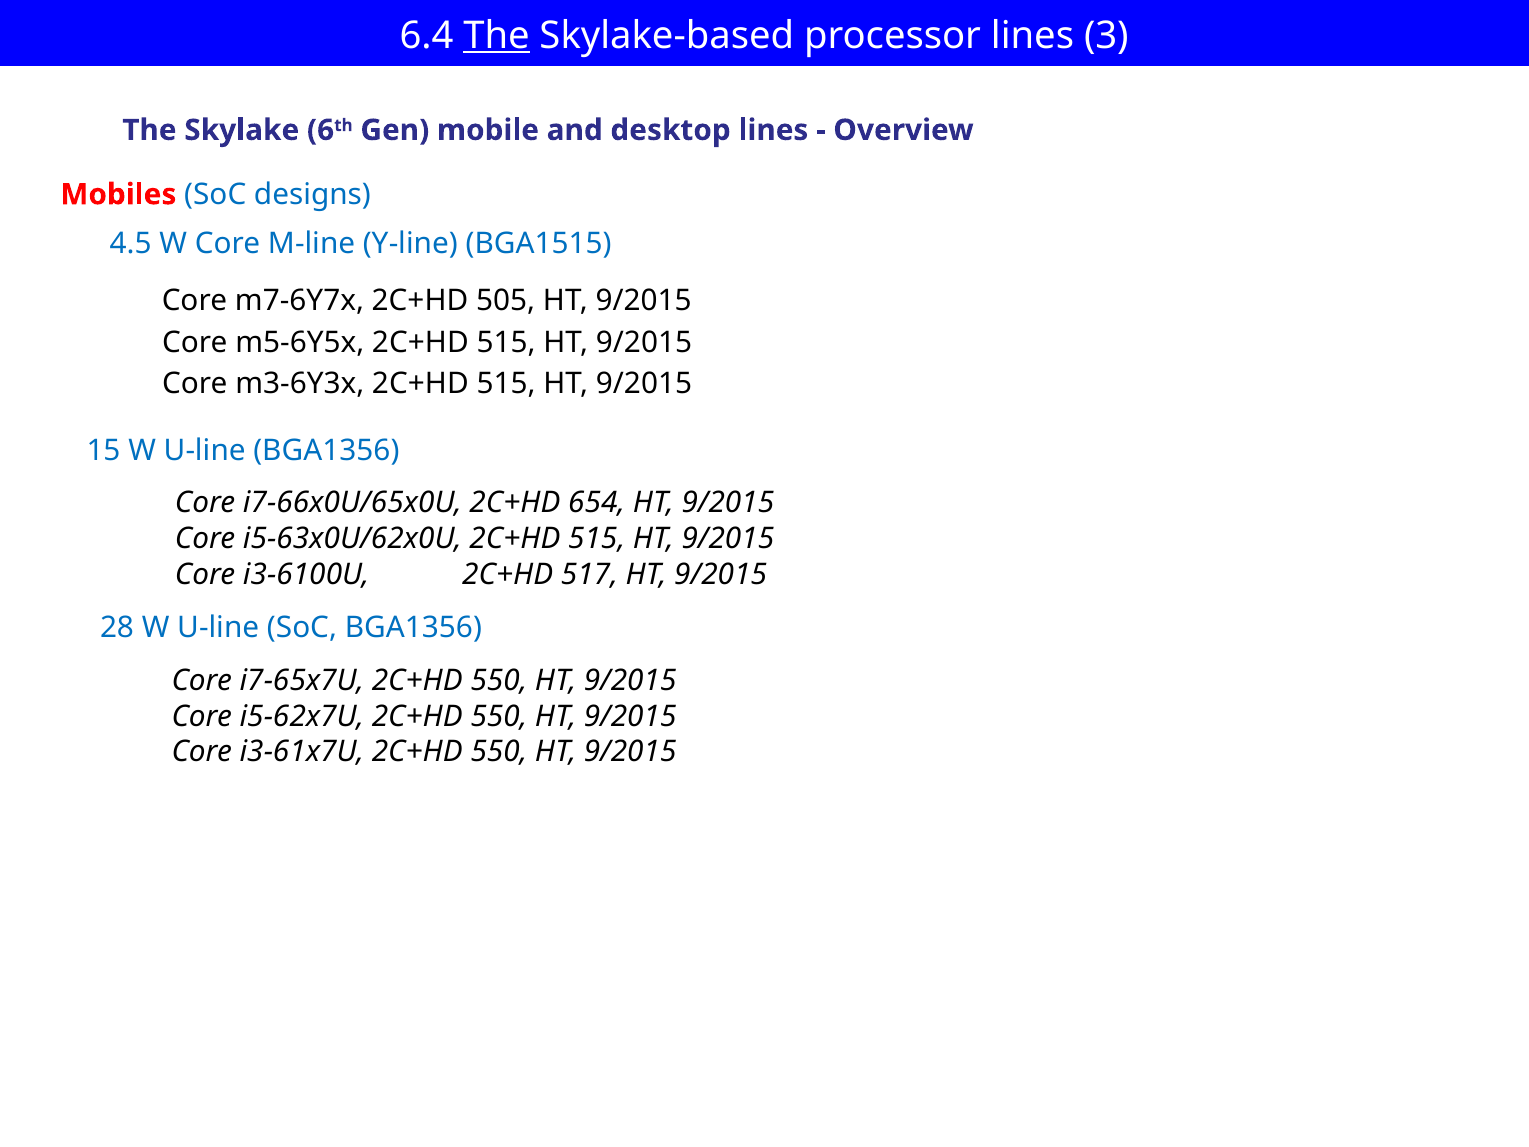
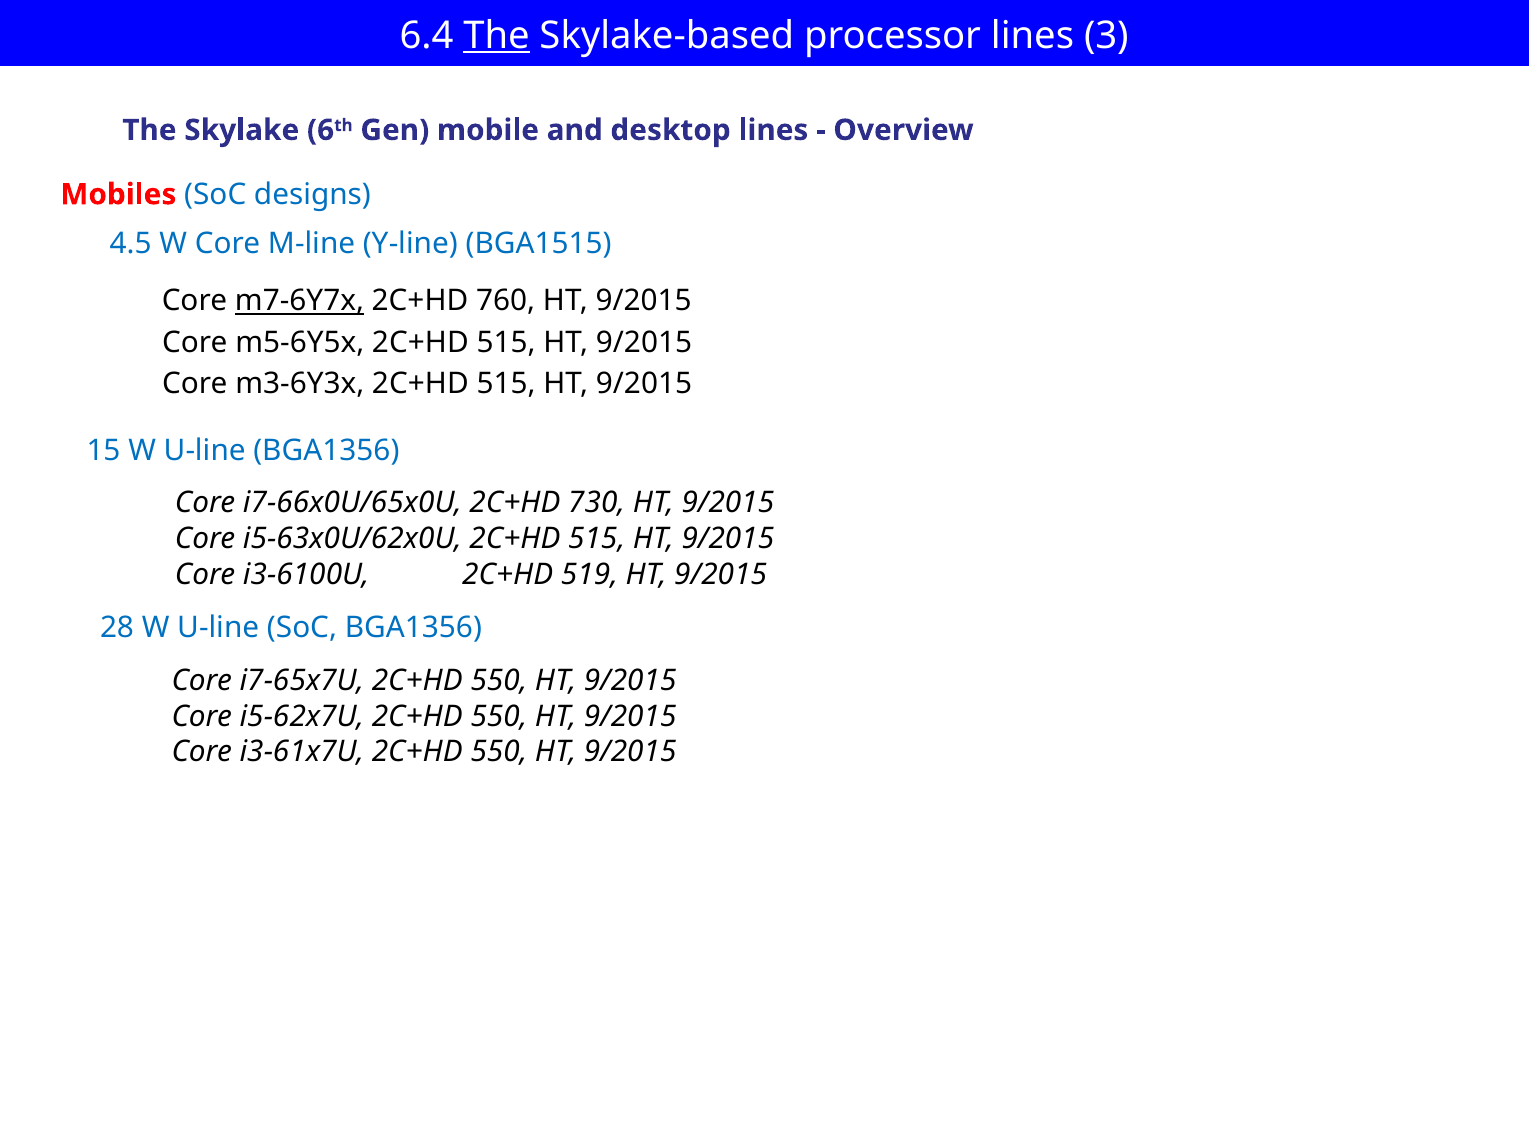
m7-6Y7x underline: none -> present (299, 301)
505: 505 -> 760 (506, 301)
654: 654 -> 730 (597, 503)
517: 517 -> 519 (589, 574)
